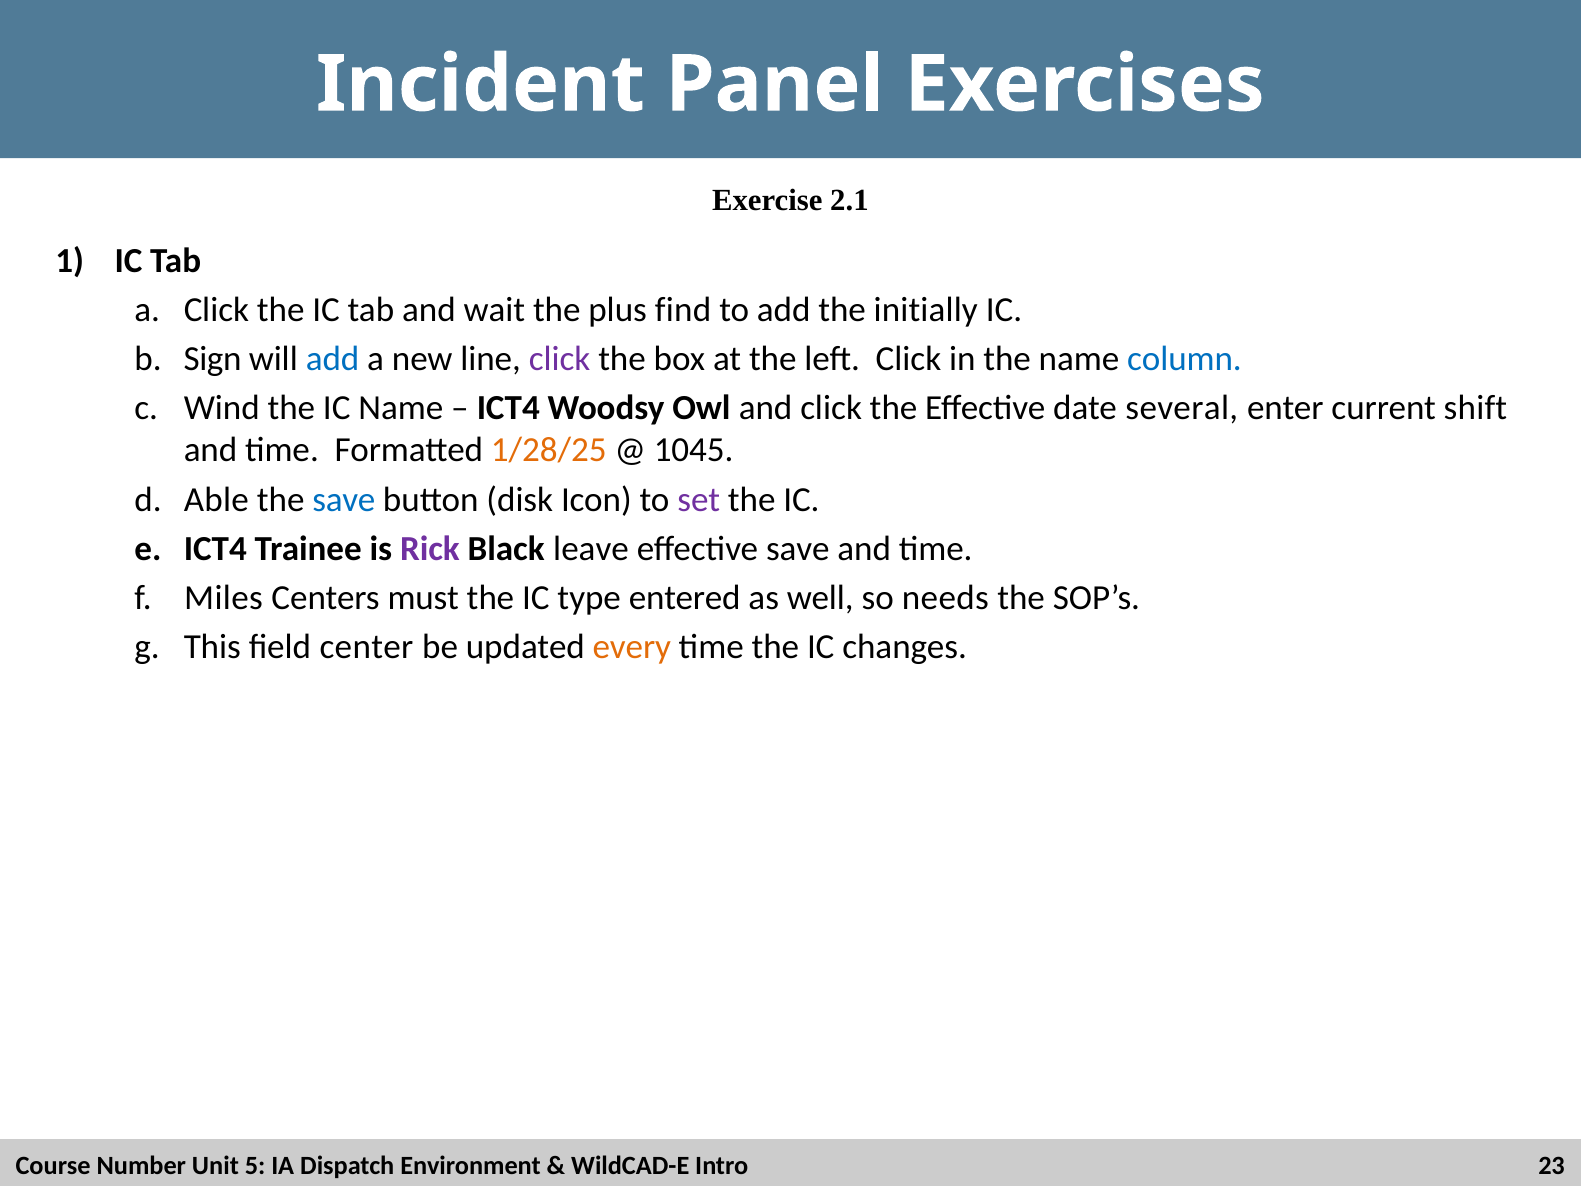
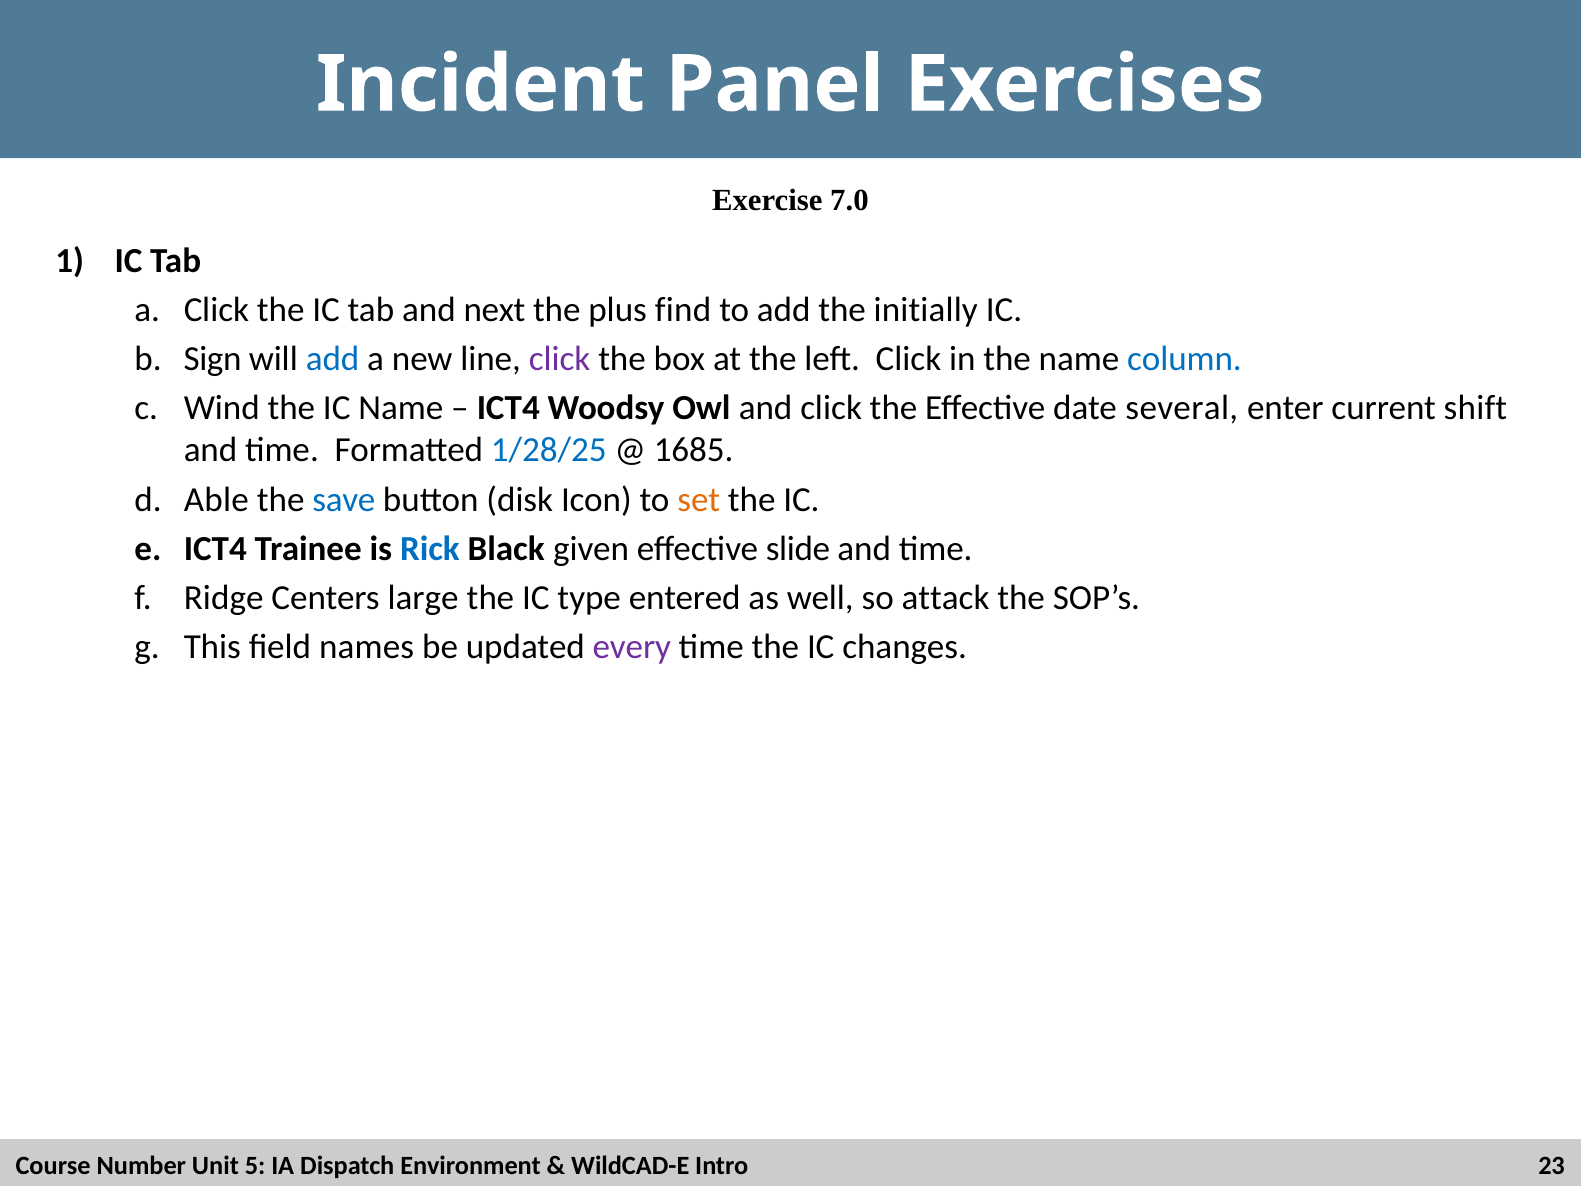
2.1: 2.1 -> 7.0 (849, 200)
wait: wait -> next (494, 310)
1/28/25 colour: orange -> blue (549, 450)
1045: 1045 -> 1685 (694, 450)
set colour: purple -> orange (699, 499)
Rick colour: purple -> blue (430, 548)
leave: leave -> given (591, 548)
effective save: save -> slide (798, 548)
Miles: Miles -> Ridge (224, 598)
must: must -> large (423, 598)
needs: needs -> attack (946, 598)
center: center -> names (367, 647)
every colour: orange -> purple (632, 647)
